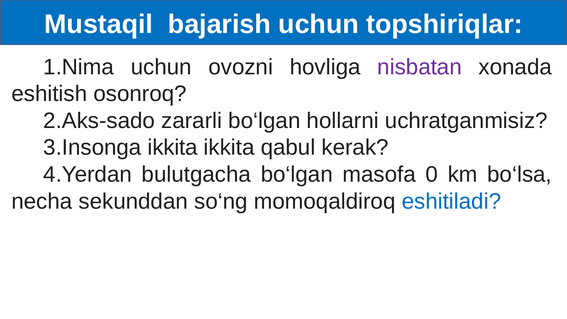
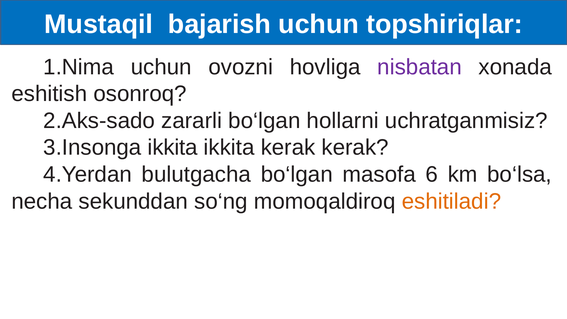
ikkita qabul: qabul -> kerak (288, 148)
0: 0 -> 6 (432, 174)
eshitiladi colour: blue -> orange (451, 201)
